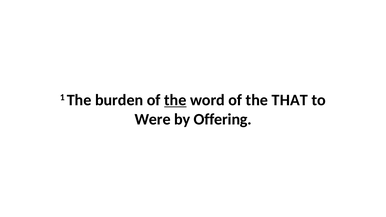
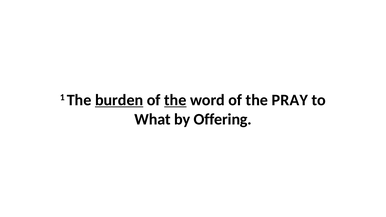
burden underline: none -> present (119, 100)
THAT: THAT -> PRAY (290, 100)
Were: Were -> What (153, 119)
